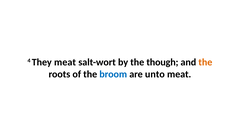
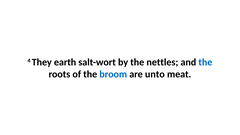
They meat: meat -> earth (65, 62)
though: though -> nettles (162, 62)
the colour: orange -> blue (205, 62)
